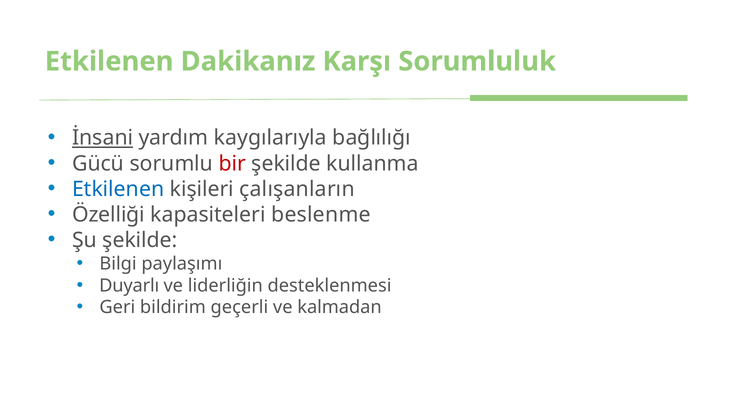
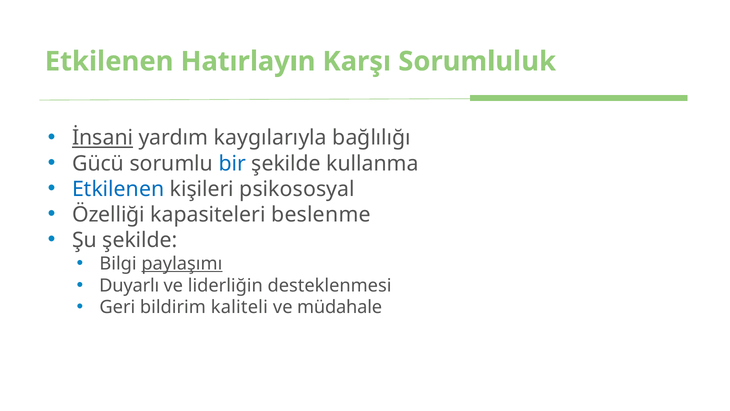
Dakikanız: Dakikanız -> Hatırlayın (248, 61)
bir colour: red -> blue (232, 163)
çalışanların: çalışanların -> psikososyal (297, 189)
paylaşımı underline: none -> present (182, 263)
geçerli: geçerli -> kaliteli (239, 307)
kalmadan: kalmadan -> müdahale (340, 307)
